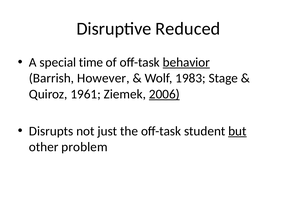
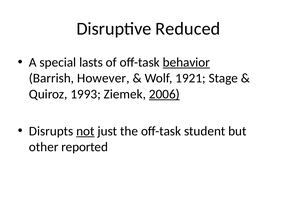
time: time -> lasts (91, 62)
1983: 1983 -> 1921 (190, 78)
1961: 1961 -> 1993 (86, 94)
not underline: none -> present (85, 131)
but underline: present -> none (237, 131)
problem: problem -> reported (85, 147)
